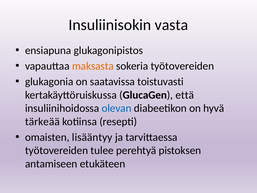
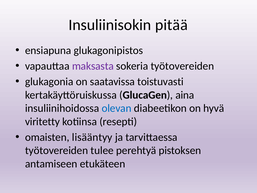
vasta: vasta -> pitää (171, 25)
maksasta colour: orange -> purple (93, 66)
että: että -> aina (185, 95)
tärkeää: tärkeää -> viritetty (42, 121)
